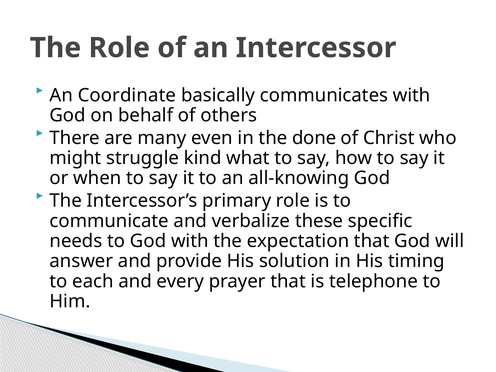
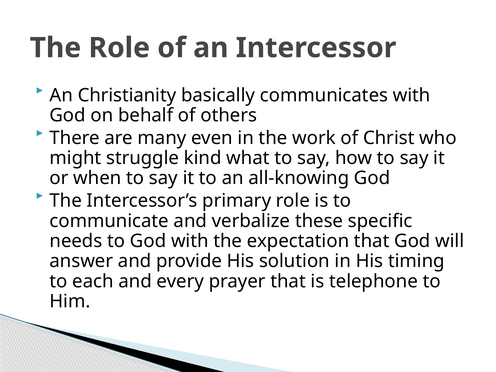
Coordinate: Coordinate -> Christianity (127, 95)
done: done -> work (314, 138)
